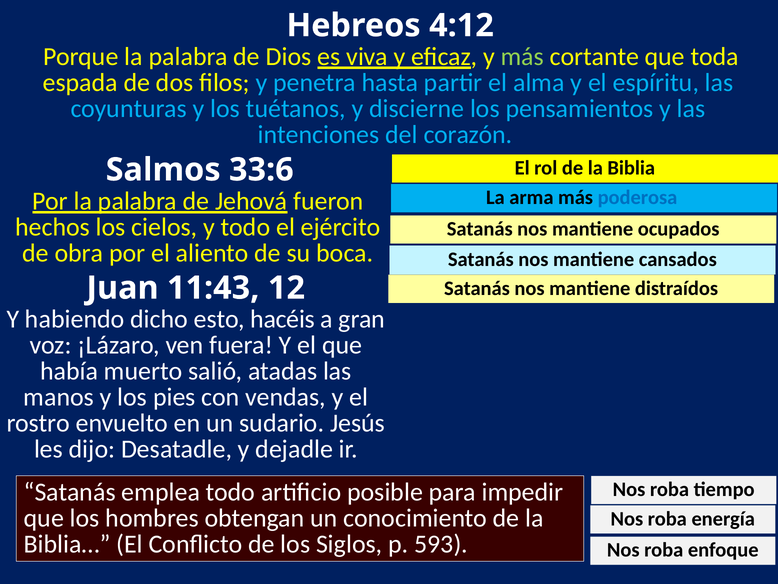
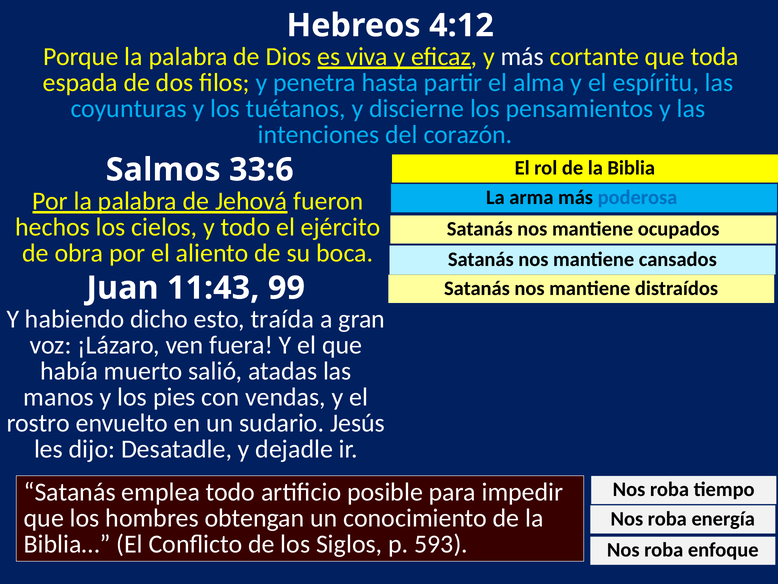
más colour: light green -> white (522, 57)
12: 12 -> 99 (286, 288)
hacéis: hacéis -> traída (282, 319)
